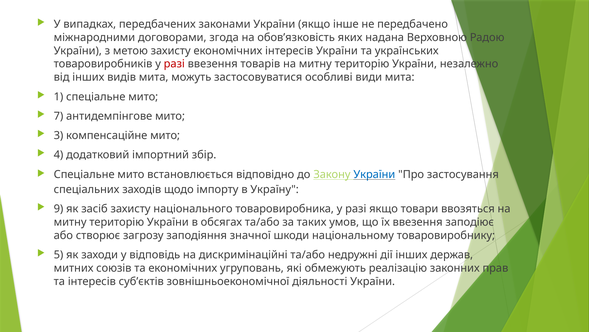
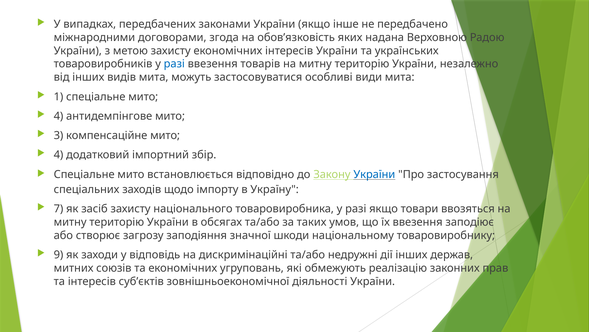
разі colour: red -> blue (174, 64)
7: 7 -> 4 (59, 116)
9: 9 -> 7 (59, 208)
5: 5 -> 9 (59, 254)
